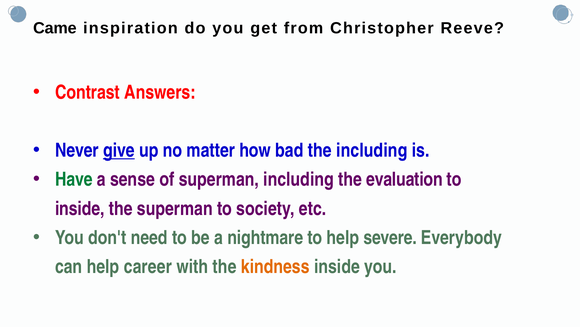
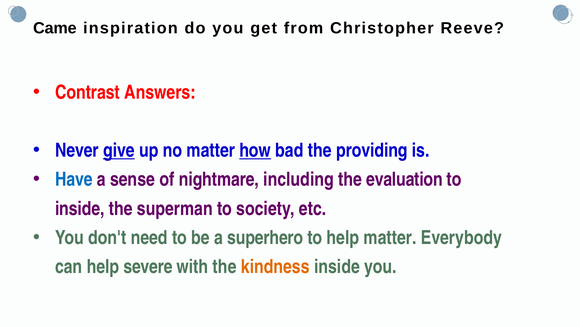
how underline: none -> present (255, 150)
the including: including -> providing (372, 150)
Have colour: green -> blue (74, 179)
of superman: superman -> nightmare (219, 179)
nightmare: nightmare -> superhero (265, 237)
help severe: severe -> matter (390, 237)
career: career -> severe (148, 266)
